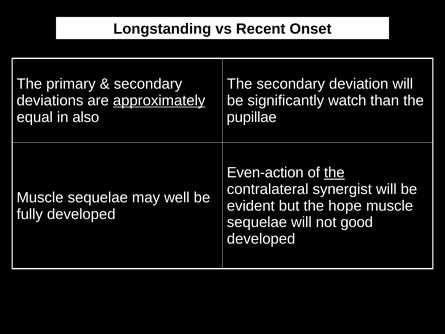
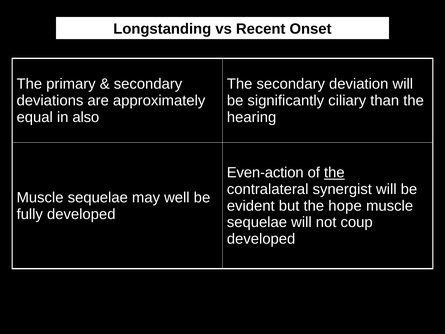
approximately underline: present -> none (159, 101)
watch: watch -> ciliary (347, 101)
pupillae: pupillae -> hearing (252, 117)
good: good -> coup (357, 222)
